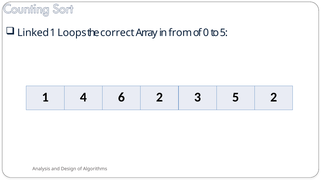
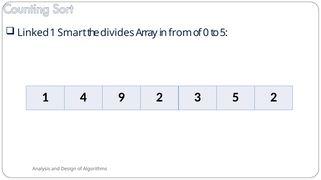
Loops: Loops -> Smart (72, 33)
correct: correct -> divides (117, 33)
6: 6 -> 9 (121, 98)
